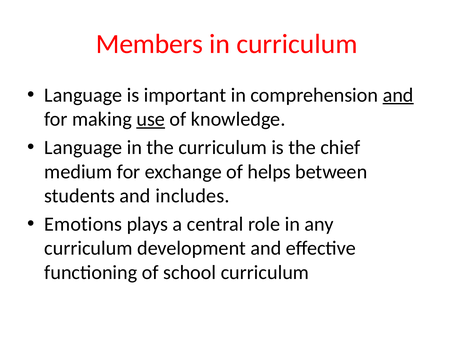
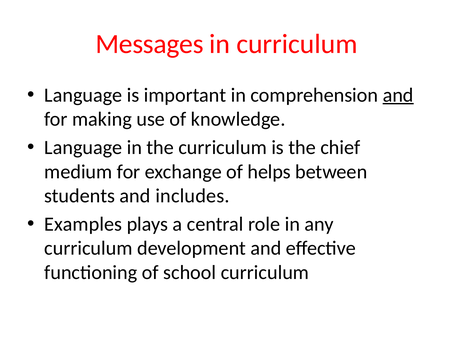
Members: Members -> Messages (150, 44)
use underline: present -> none (151, 119)
Emotions: Emotions -> Examples (83, 224)
